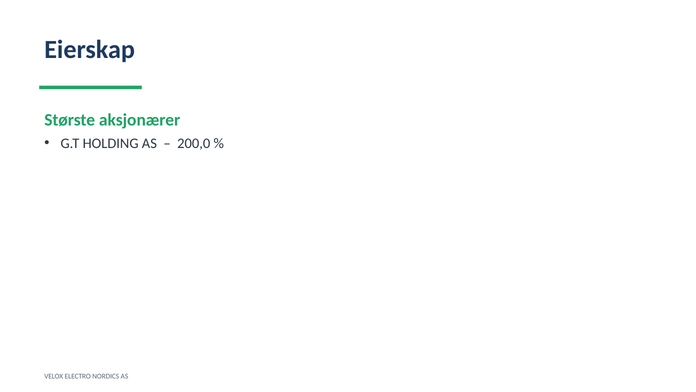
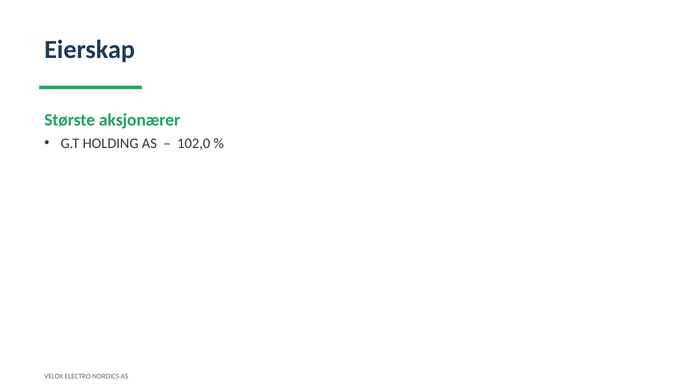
200,0: 200,0 -> 102,0 (194, 143)
